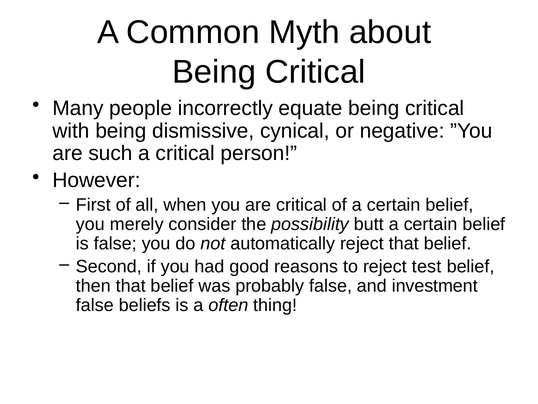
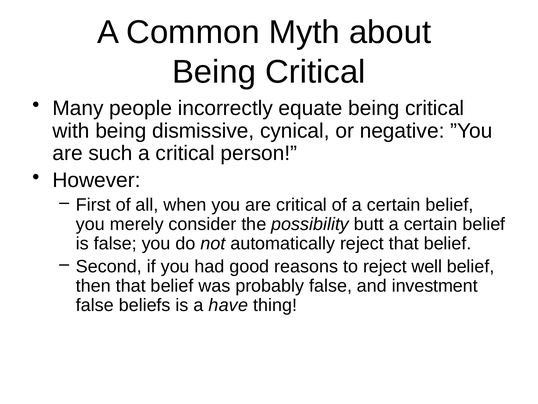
test: test -> well (427, 266)
often: often -> have (228, 305)
